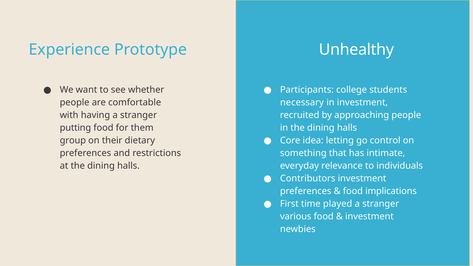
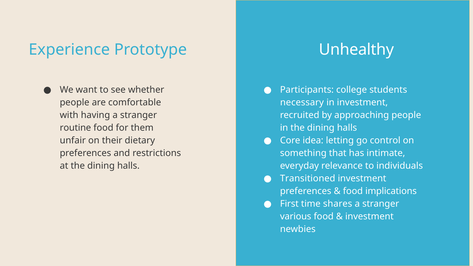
putting: putting -> routine (75, 128)
group: group -> unfair (73, 141)
Contributors: Contributors -> Transitioned (308, 179)
played: played -> shares (338, 204)
